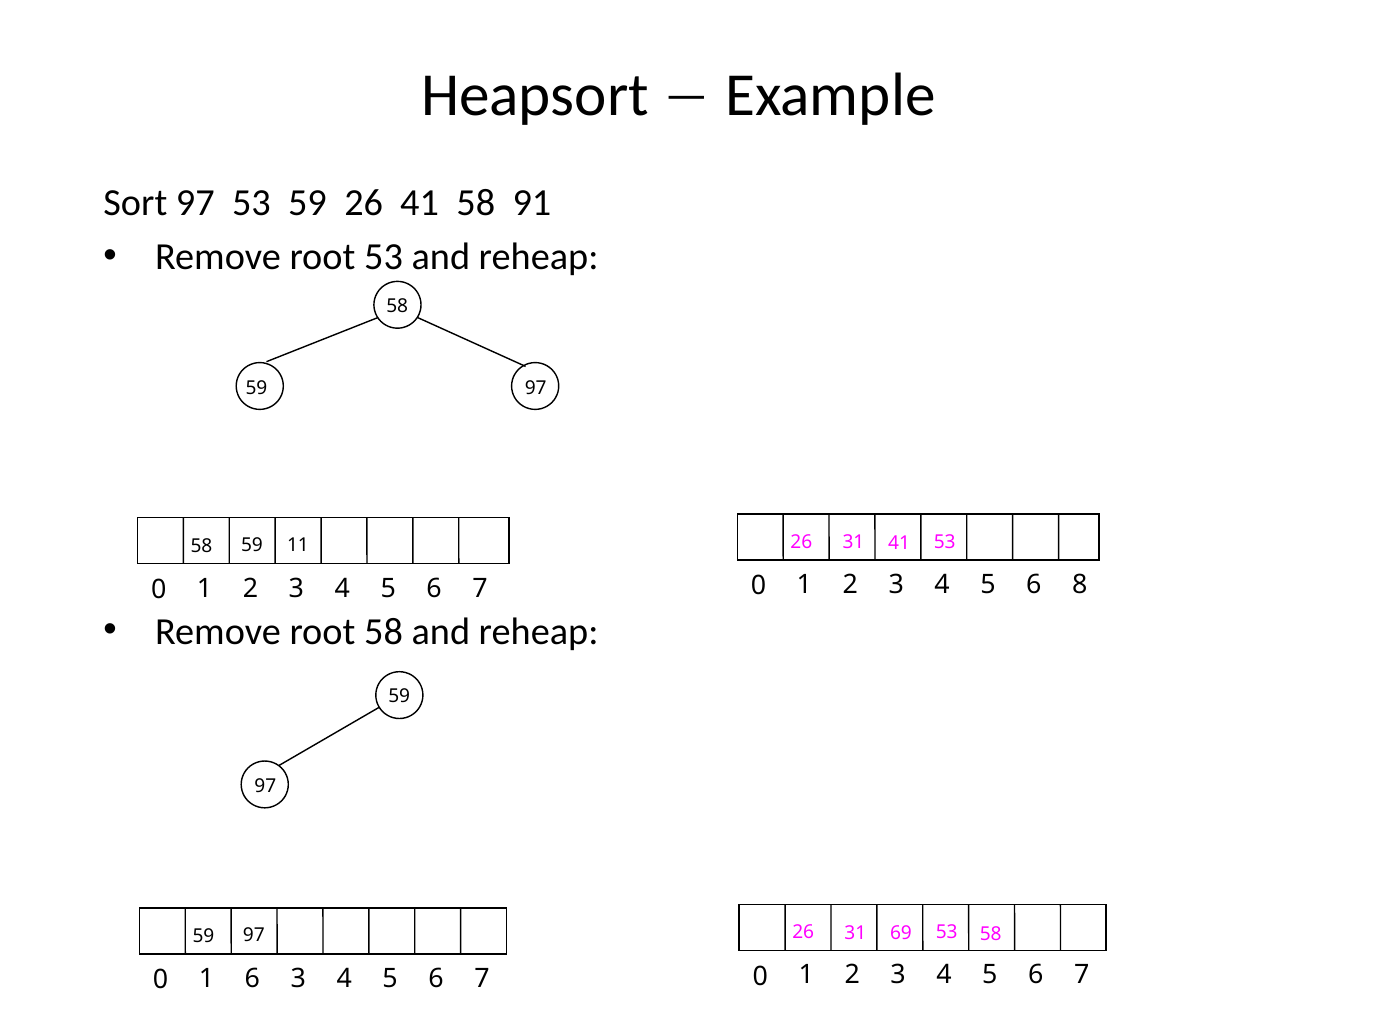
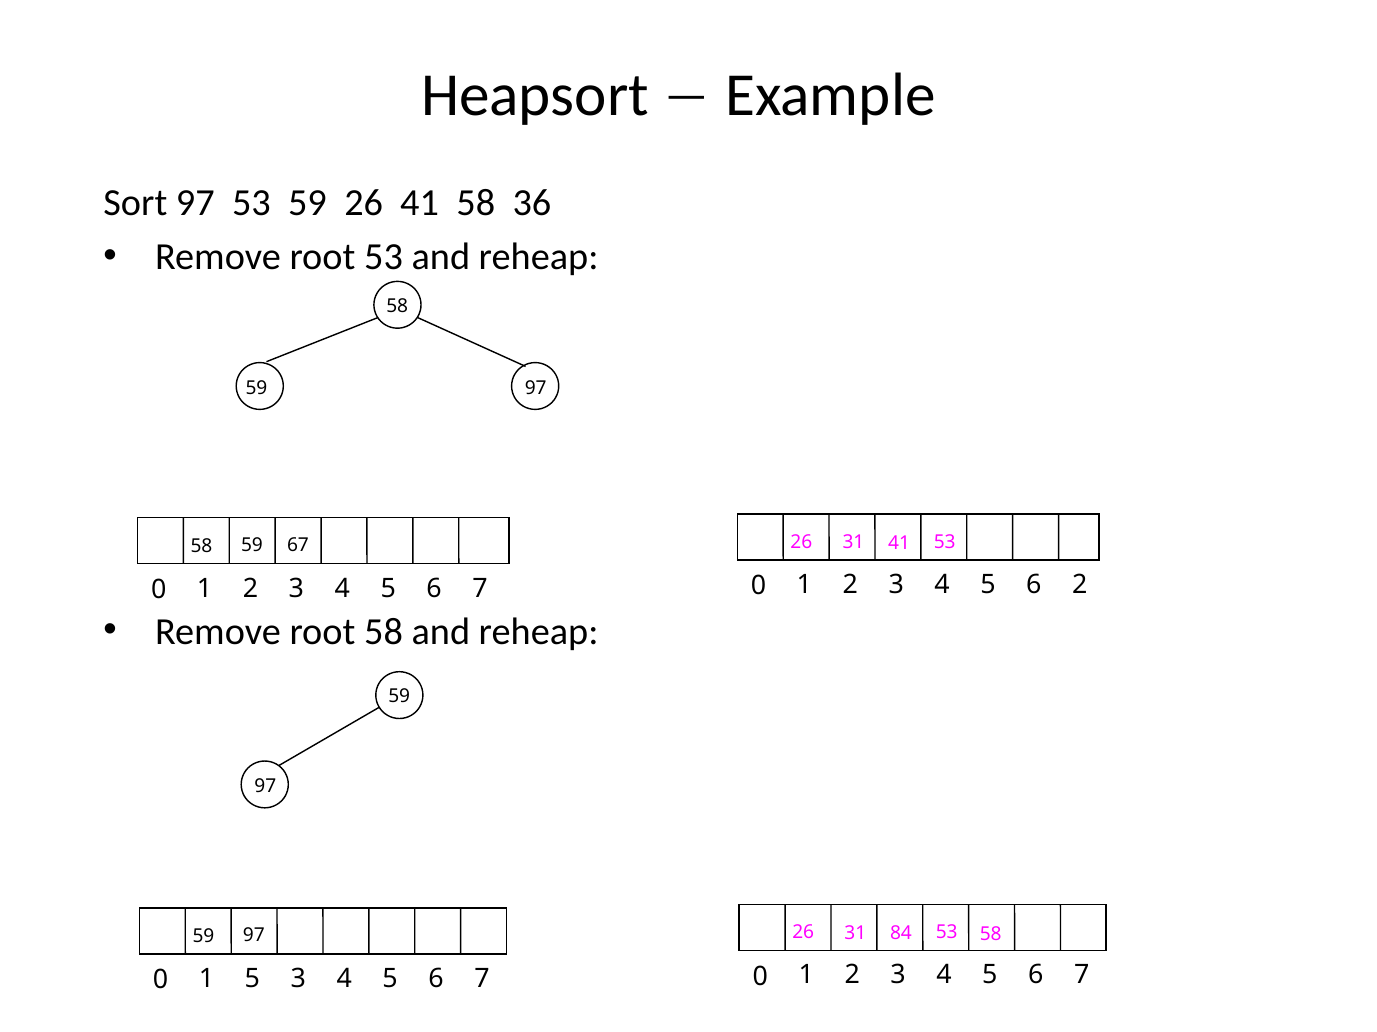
91: 91 -> 36 (532, 203)
11: 11 -> 67 (298, 545)
6 8: 8 -> 2 (1080, 585)
69: 69 -> 84 (901, 934)
1 6: 6 -> 5 (252, 979)
